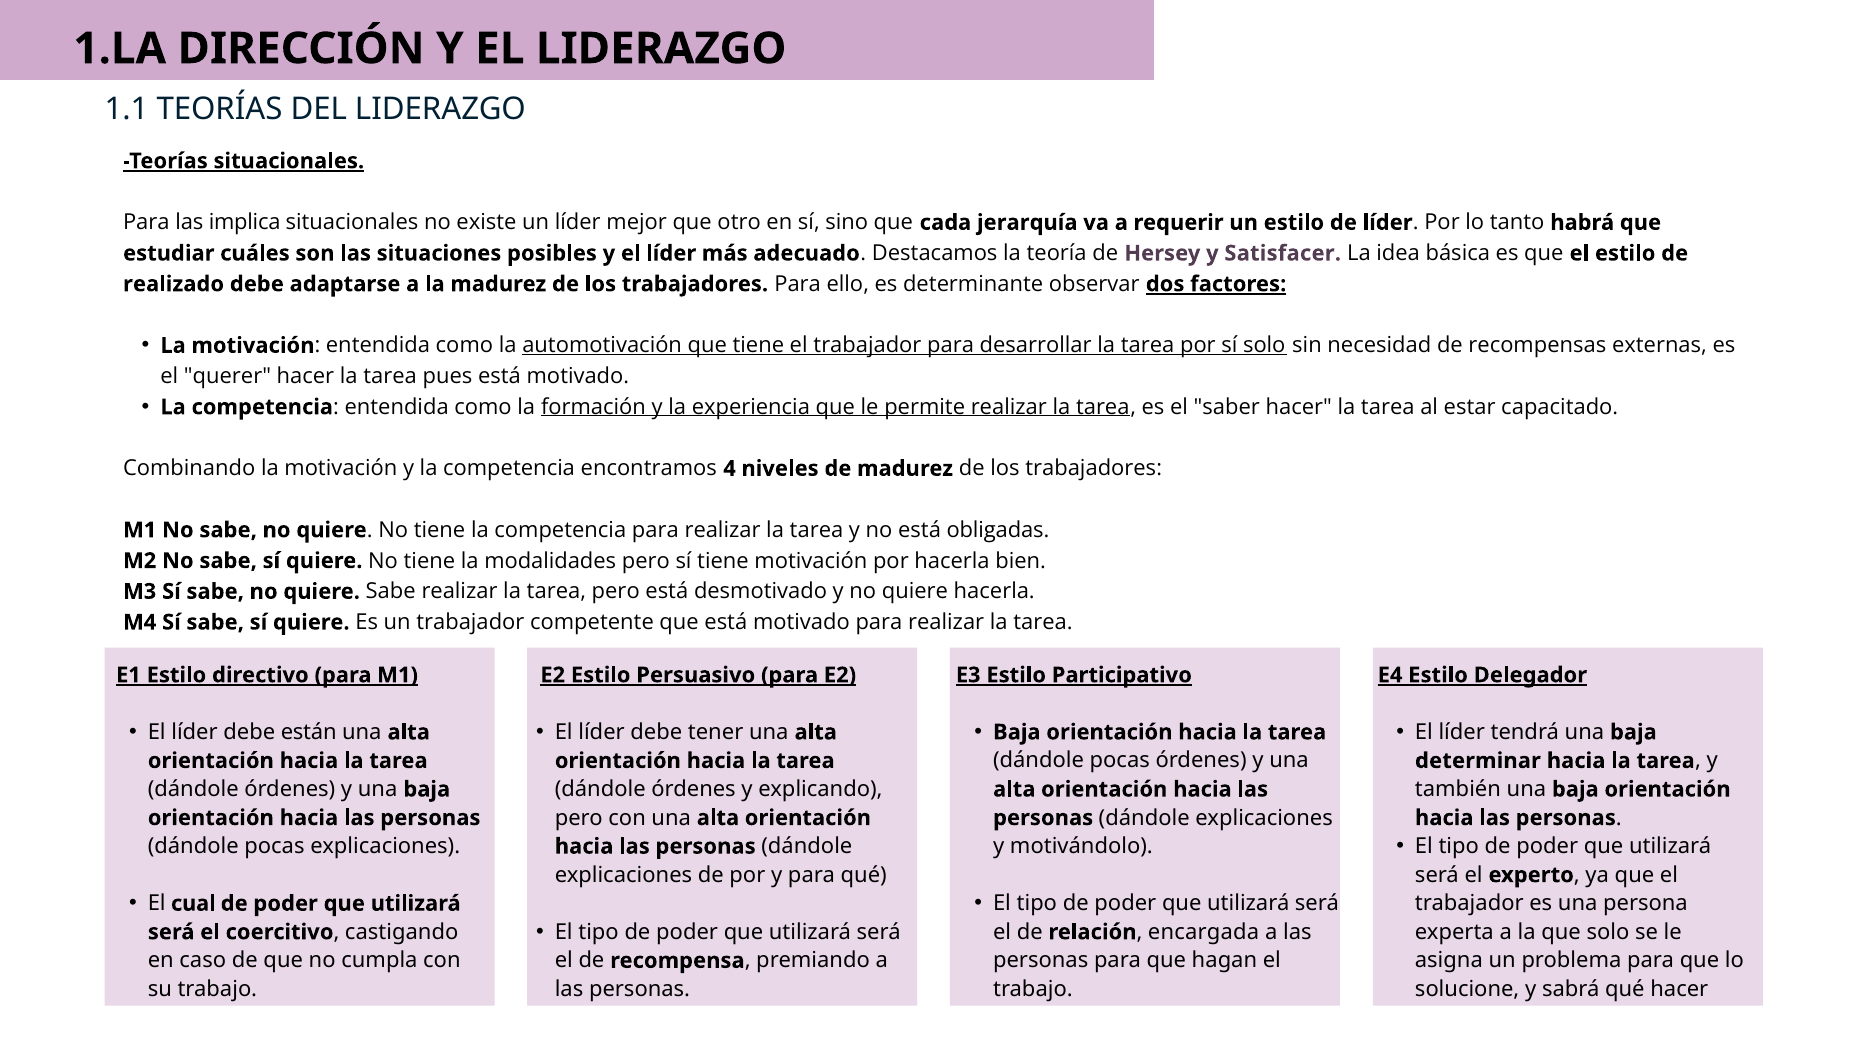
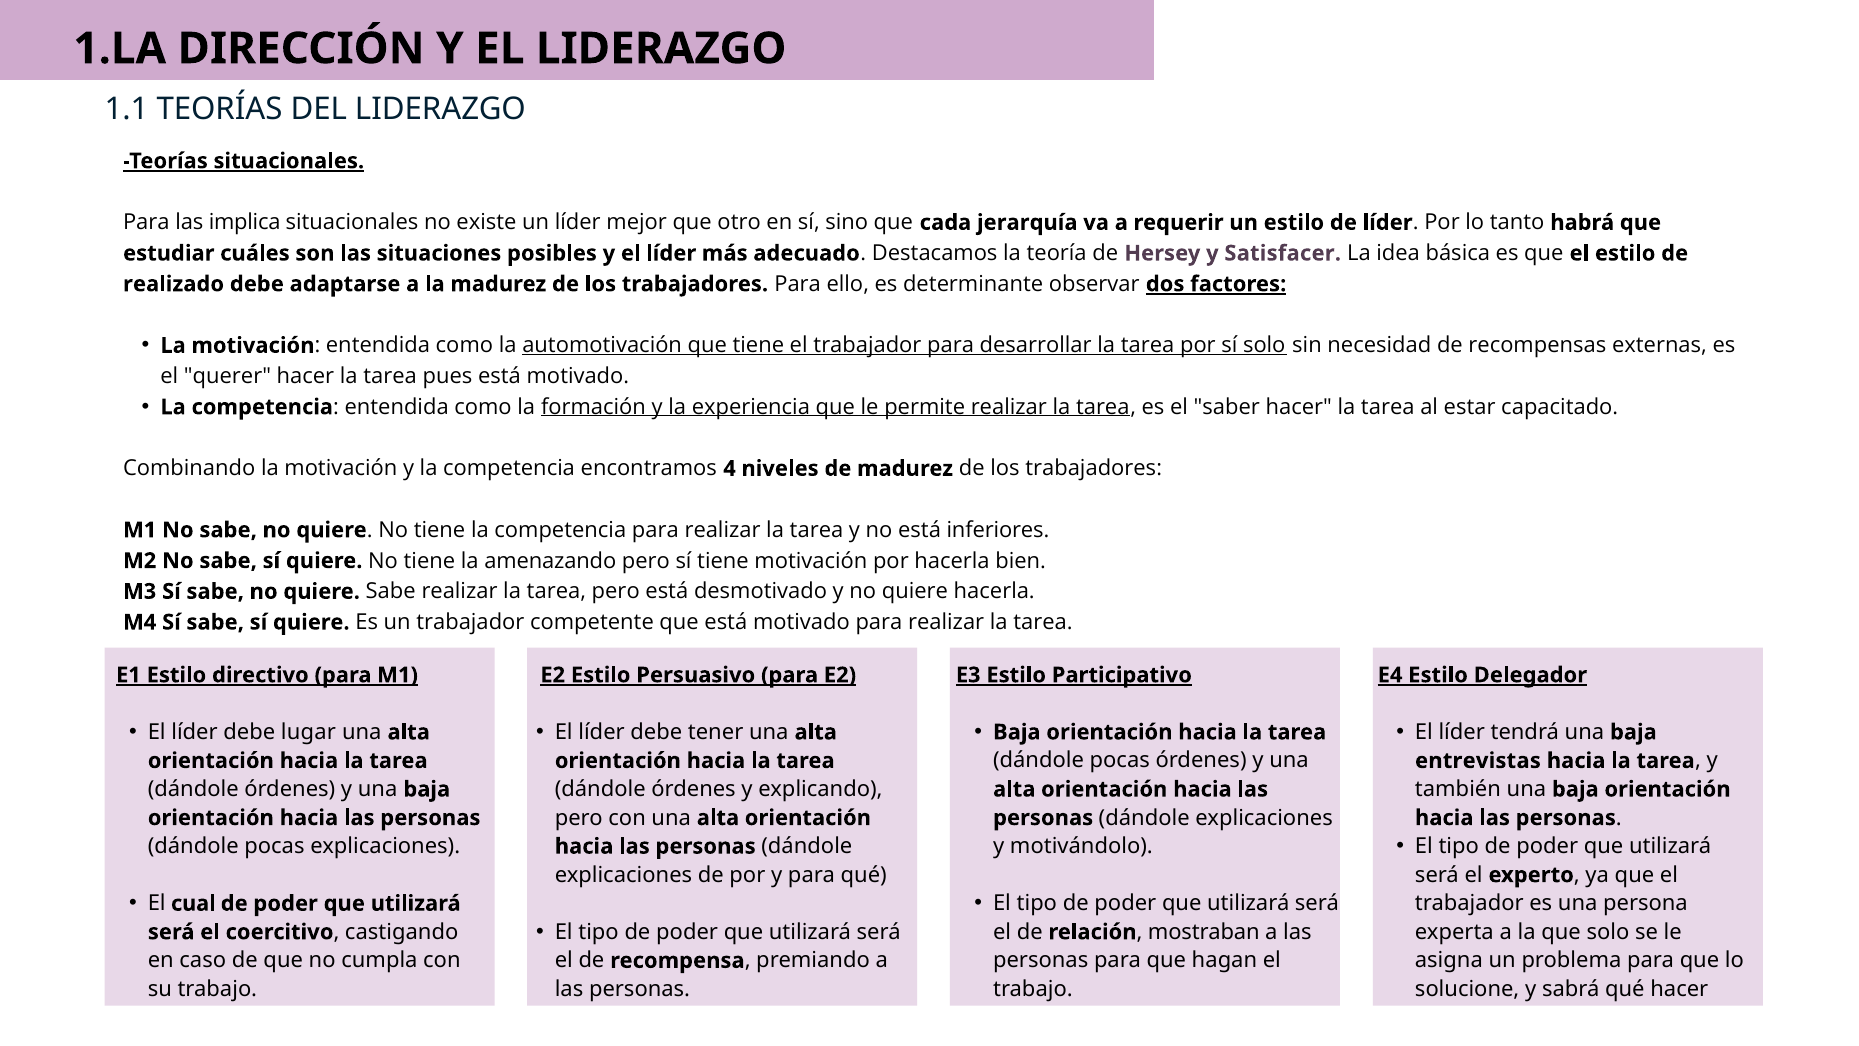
obligadas: obligadas -> inferiores (998, 530)
modalidades: modalidades -> amenazando (550, 561)
están: están -> lugar (308, 732)
determinar: determinar -> entrevistas (1478, 761)
encargada: encargada -> mostraban (1204, 932)
